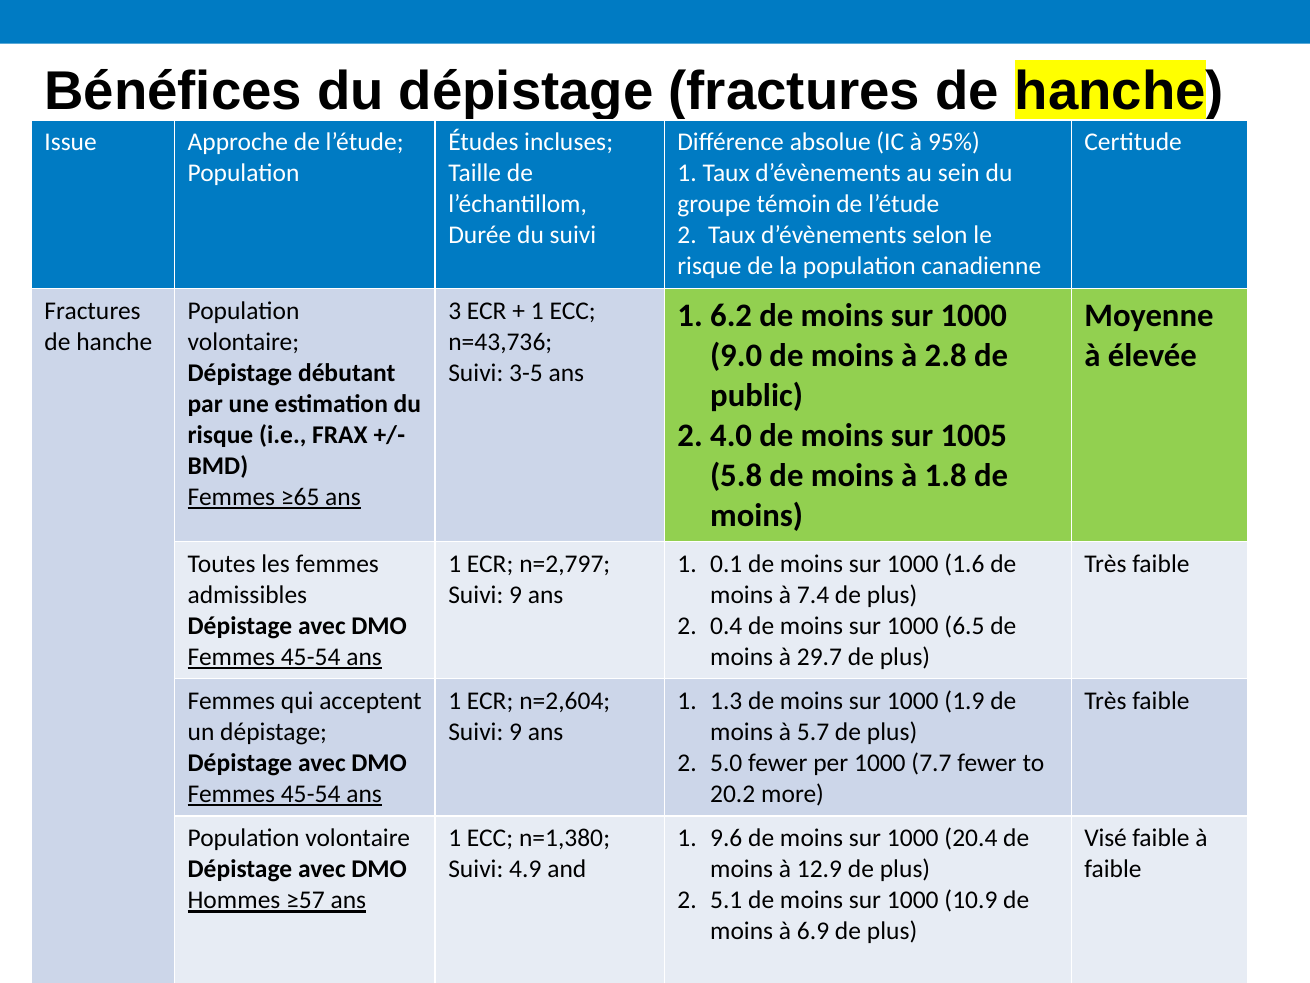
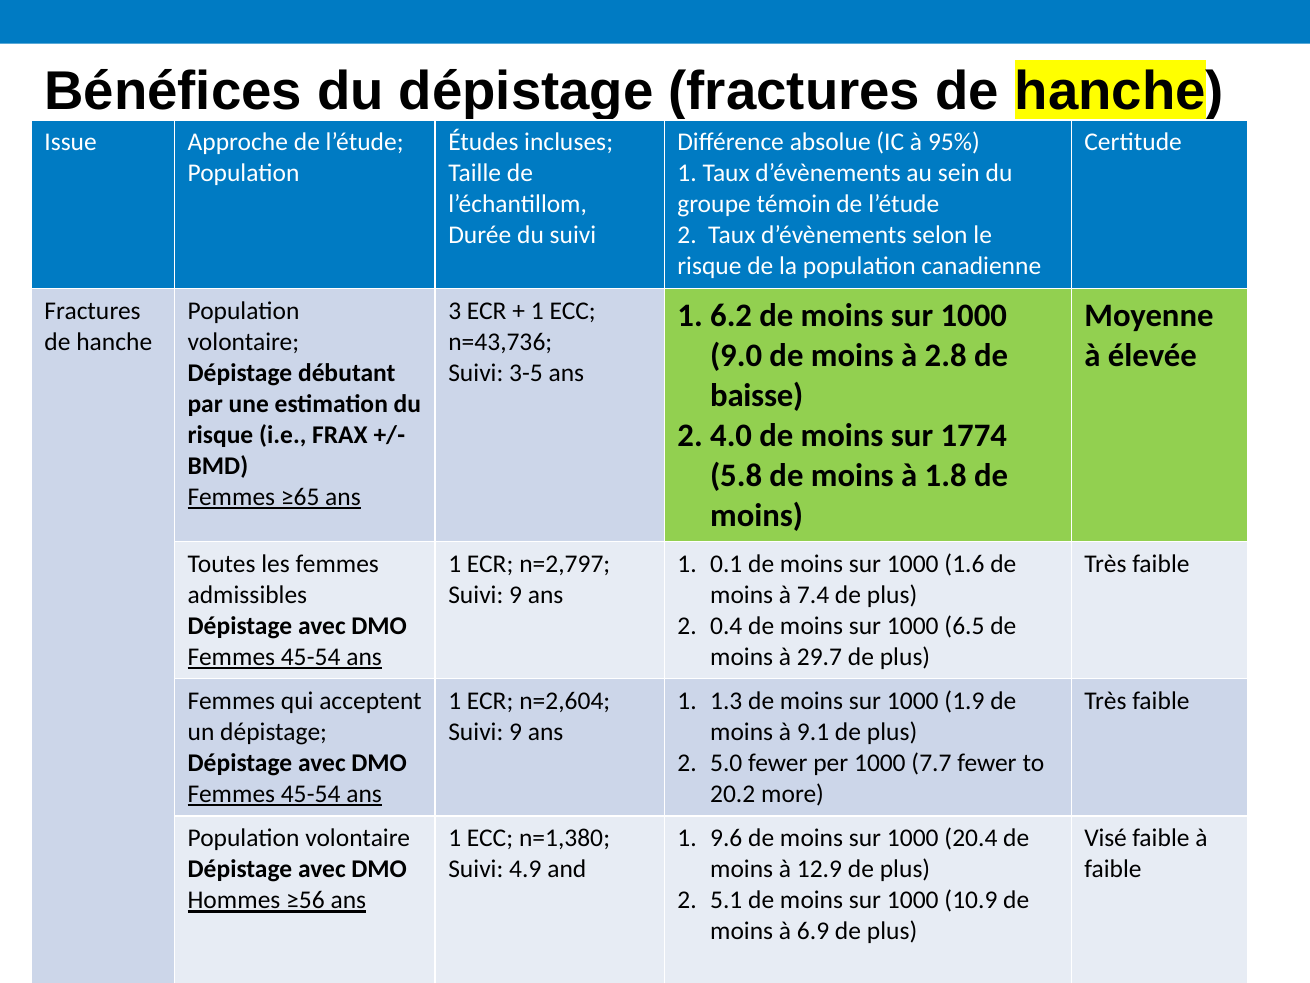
public: public -> baisse (757, 395)
1005: 1005 -> 1774 (974, 435)
5.7: 5.7 -> 9.1 (813, 732)
≥57: ≥57 -> ≥56 (305, 900)
